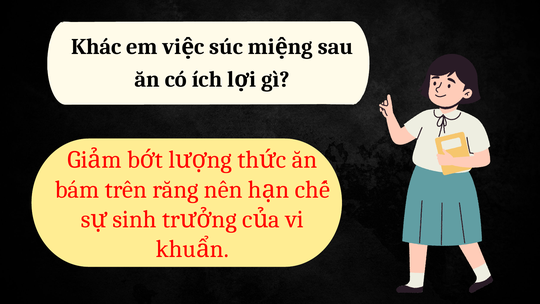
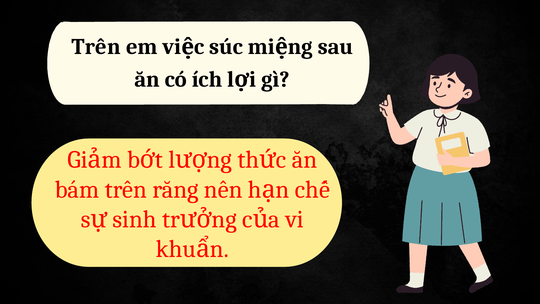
Khác: Khác -> Trên (96, 47)
